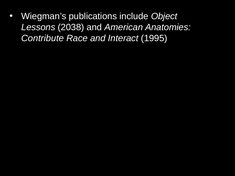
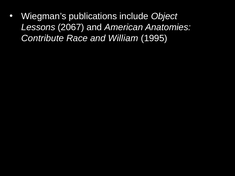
2038: 2038 -> 2067 (71, 27)
Interact: Interact -> William (123, 38)
